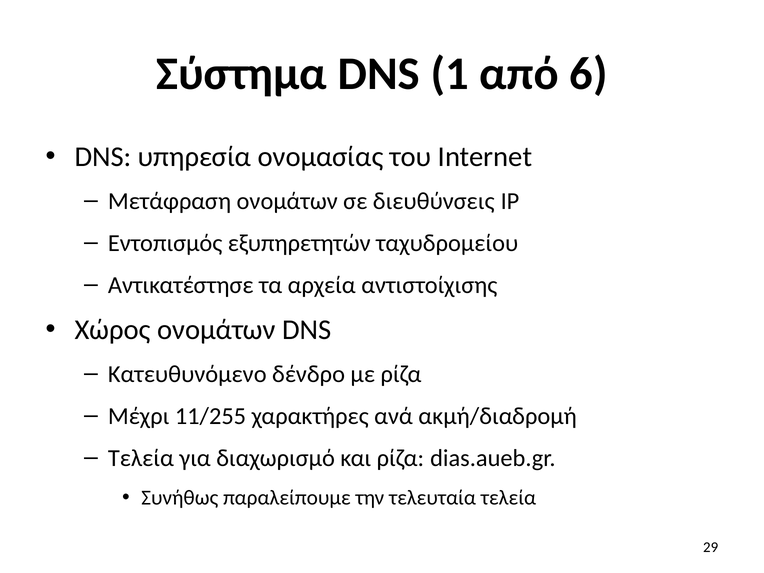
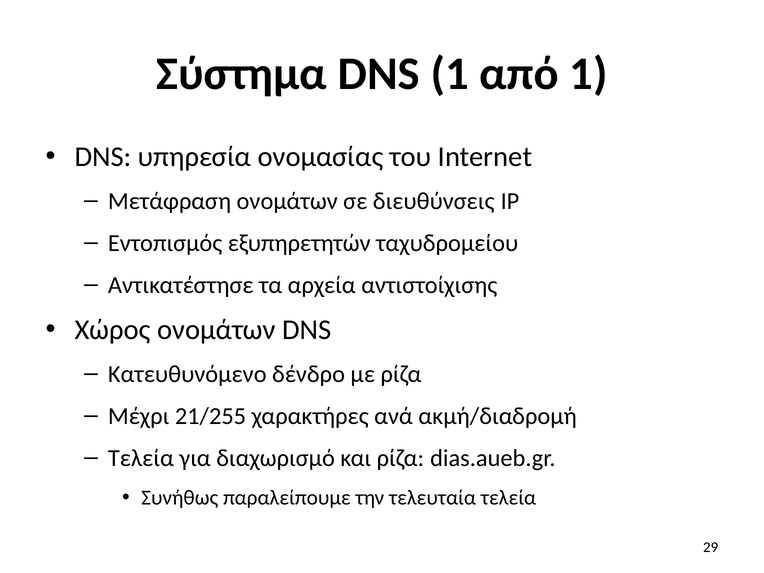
από 6: 6 -> 1 (589, 74)
11/255: 11/255 -> 21/255 (210, 416)
